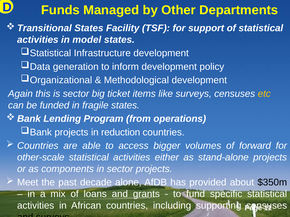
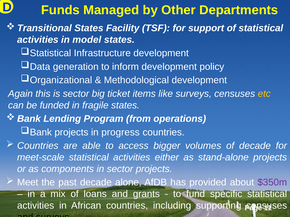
reduction: reduction -> progress (121, 133)
of forward: forward -> decade (255, 146)
other-scale: other-scale -> meet-scale (41, 158)
$350m colour: black -> purple (272, 183)
